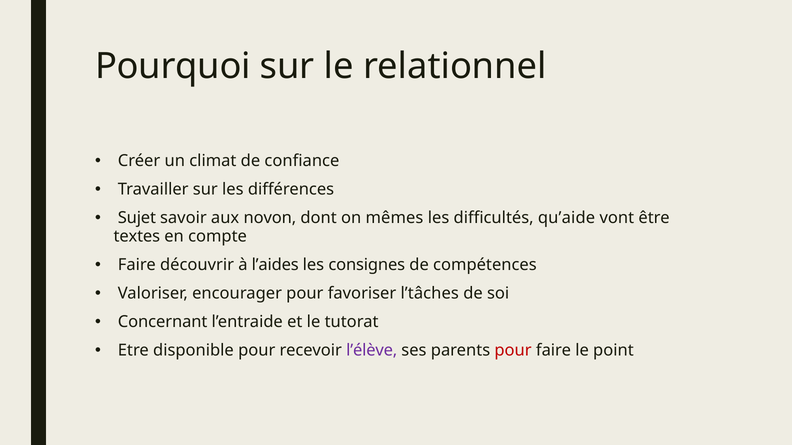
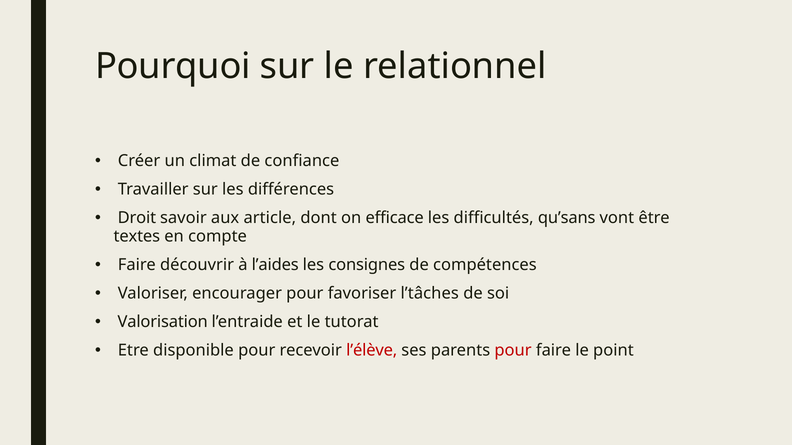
Sujet: Sujet -> Droit (137, 218)
novon: novon -> article (270, 218)
mêmes: mêmes -> efficace (395, 218)
qu’aide: qu’aide -> qu’sans (567, 218)
Concernant: Concernant -> Valorisation (163, 322)
l’élève colour: purple -> red (372, 351)
